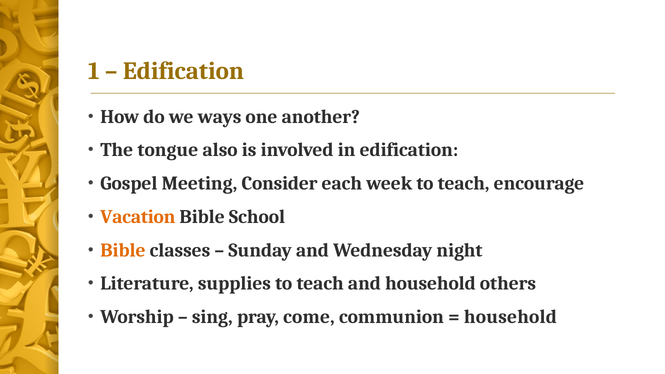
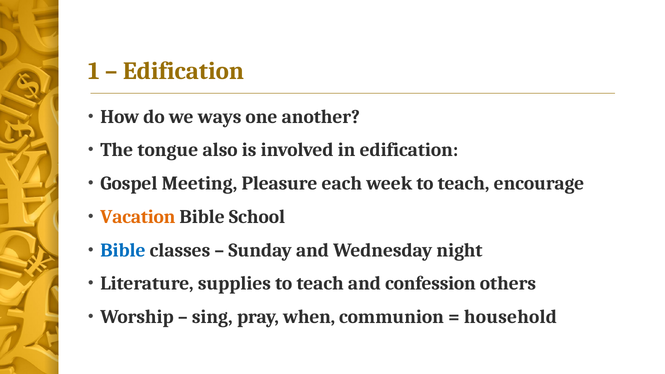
Consider: Consider -> Pleasure (279, 184)
Bible colour: orange -> blue (123, 250)
and household: household -> confession (430, 284)
come: come -> when (309, 317)
